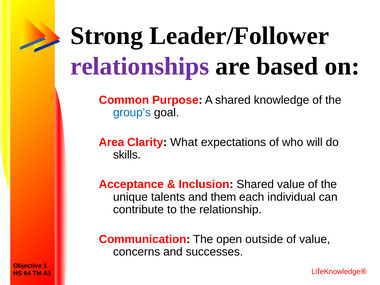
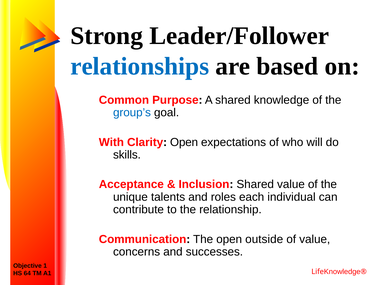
relationships colour: purple -> blue (140, 66)
Area: Area -> With (111, 142)
Clarity What: What -> Open (184, 142)
them: them -> roles (223, 197)
